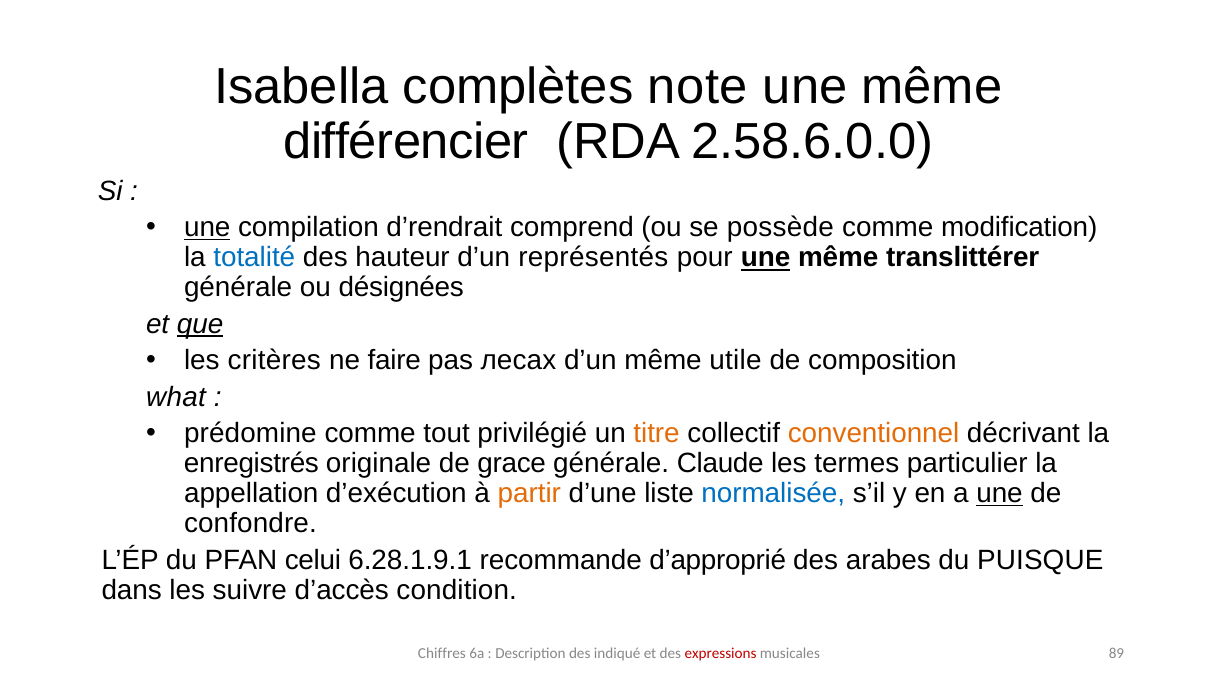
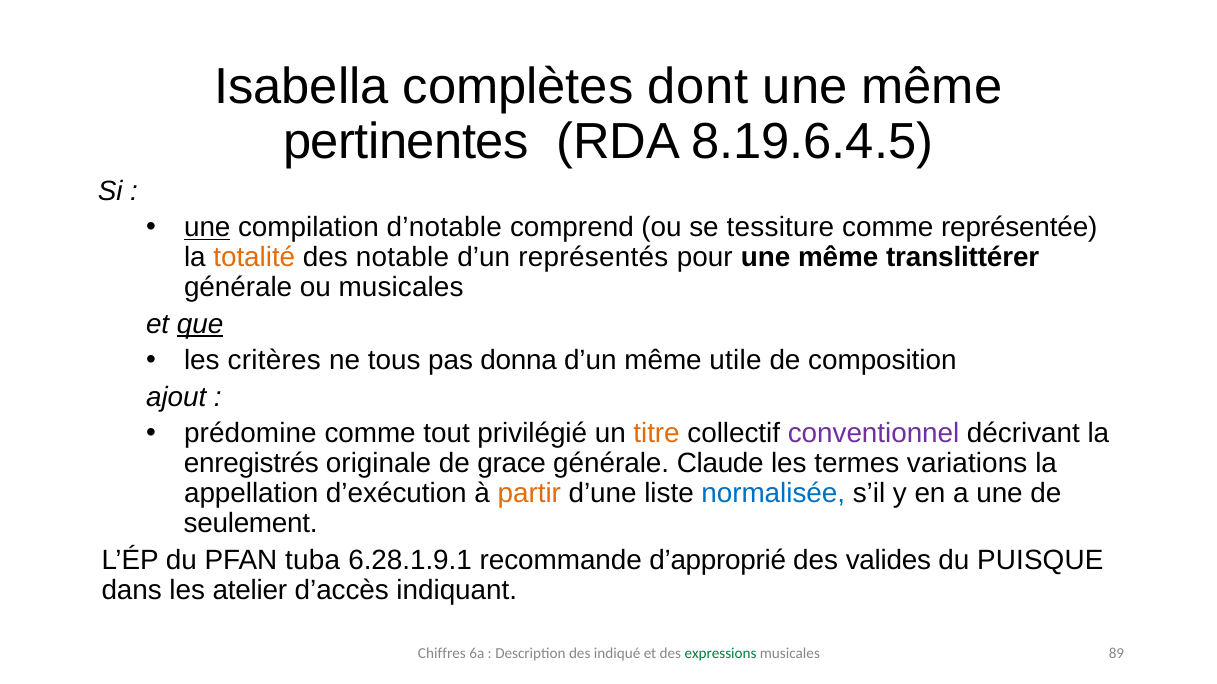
note: note -> dont (698, 87)
différencier: différencier -> pertinentes (406, 142)
2.58.6.0.0: 2.58.6.0.0 -> 8.19.6.4.5 (812, 142)
d’rendrait: d’rendrait -> d’notable (444, 228)
possède: possède -> tessiture (780, 228)
modification: modification -> représentée (1019, 228)
totalité colour: blue -> orange (254, 258)
hauteur: hauteur -> notable (402, 258)
une underline: present -> none (766, 258)
ou désignées: désignées -> musicales (401, 288)
faire: faire -> tous (394, 361)
лесах: лесах -> donna (519, 361)
what: what -> ajout (176, 397)
conventionnel colour: orange -> purple (874, 434)
particulier: particulier -> variations (967, 464)
une underline: present -> none (1000, 494)
confondre: confondre -> seulement (251, 524)
celui: celui -> tuba (313, 561)
arabes: arabes -> valides (888, 561)
suivre: suivre -> atelier (250, 591)
condition: condition -> indiquant (457, 591)
expressions colour: red -> green (721, 654)
